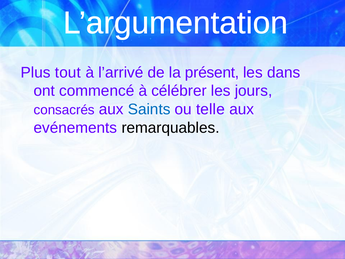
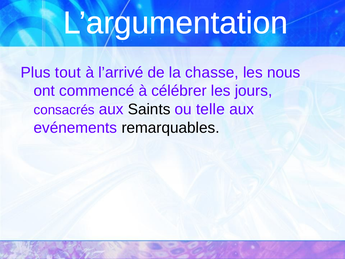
présent: présent -> chasse (212, 72)
dans: dans -> nous (284, 72)
Saints colour: blue -> black (149, 109)
